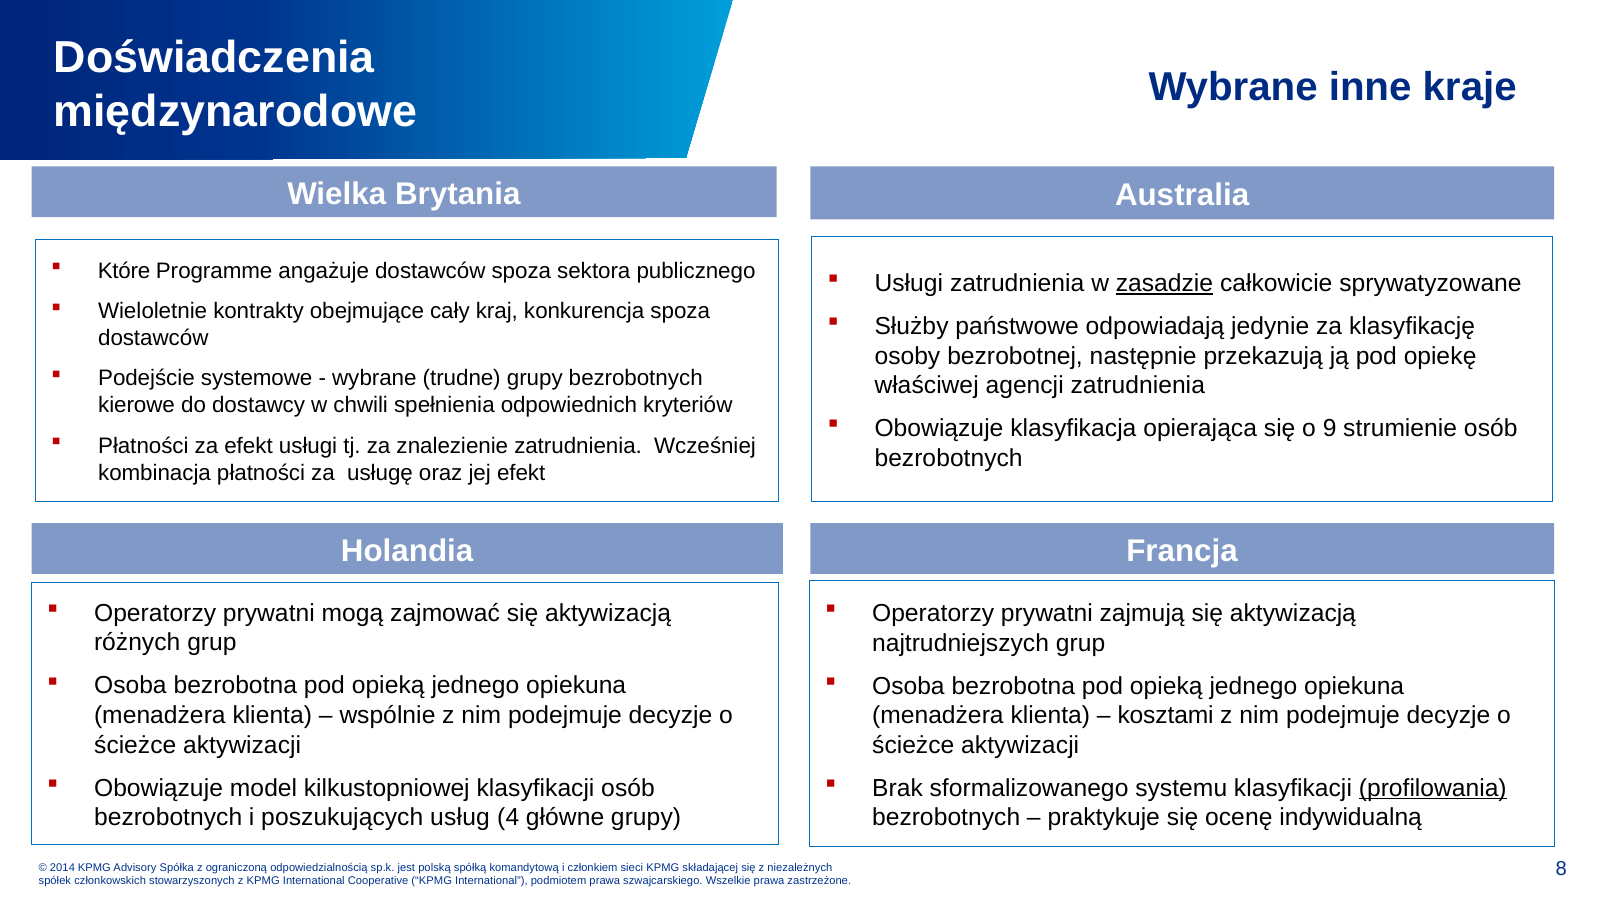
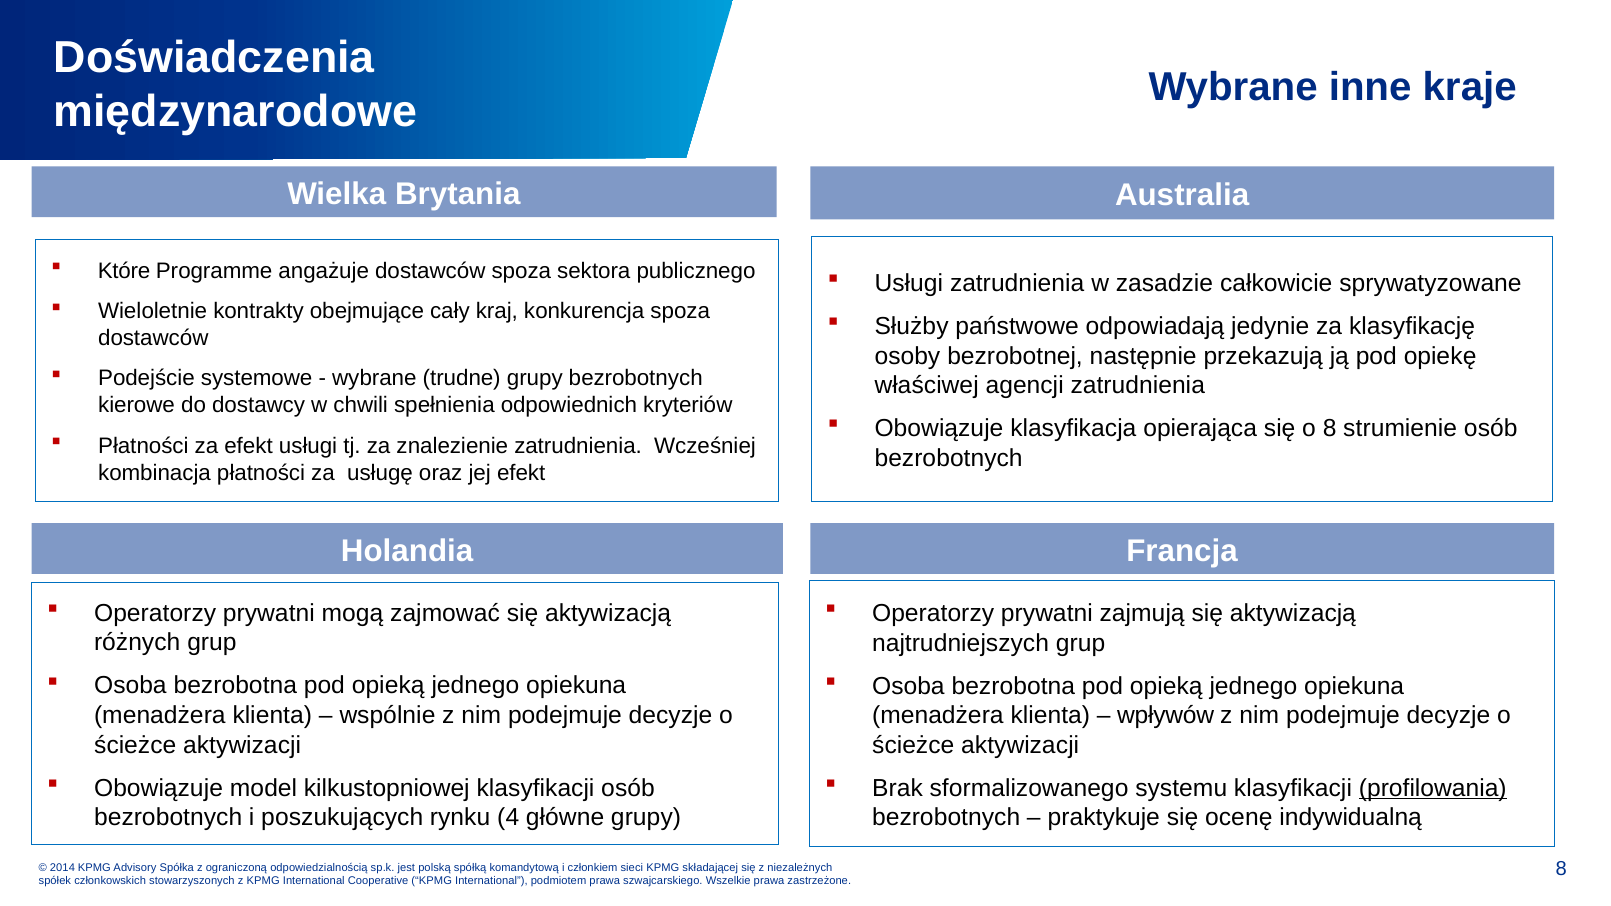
zasadzie underline: present -> none (1165, 284)
o 9: 9 -> 8 (1330, 429)
kosztami: kosztami -> wpływów (1166, 716)
usług: usług -> rynku (460, 818)
